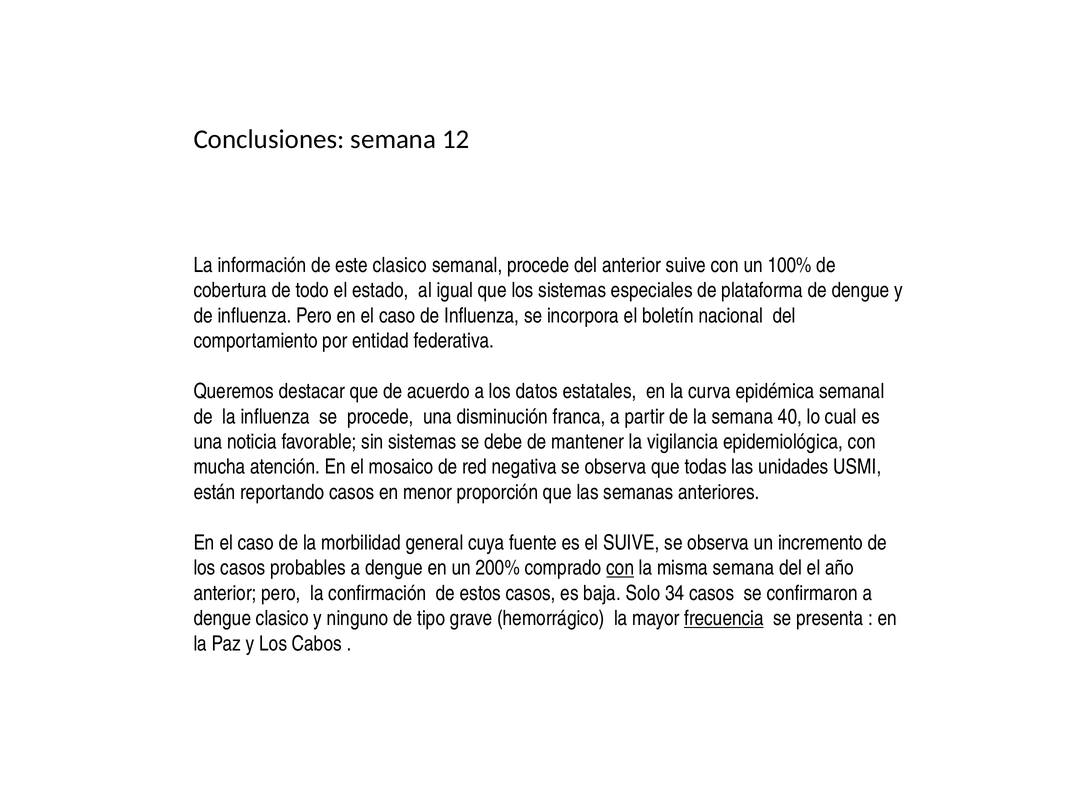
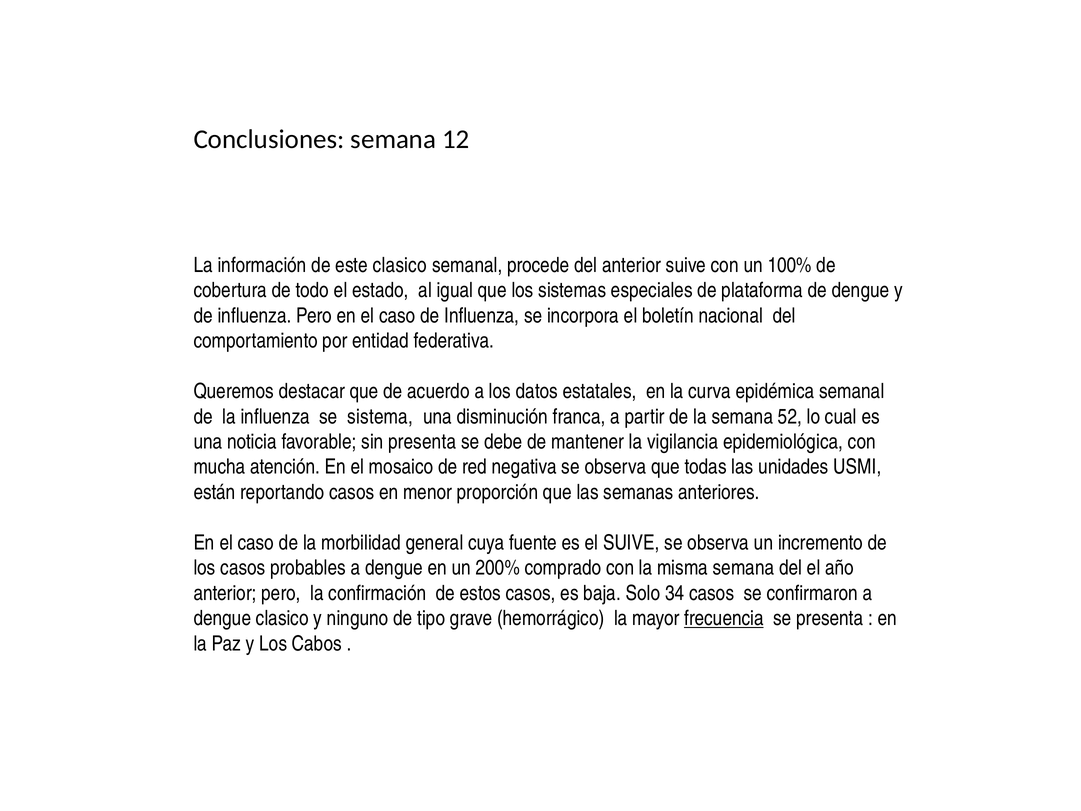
se procede: procede -> sistema (380, 416)
40: 40 -> 52 (790, 416)
sin sistemas: sistemas -> presenta (422, 442)
con underline: present -> none (620, 568)
